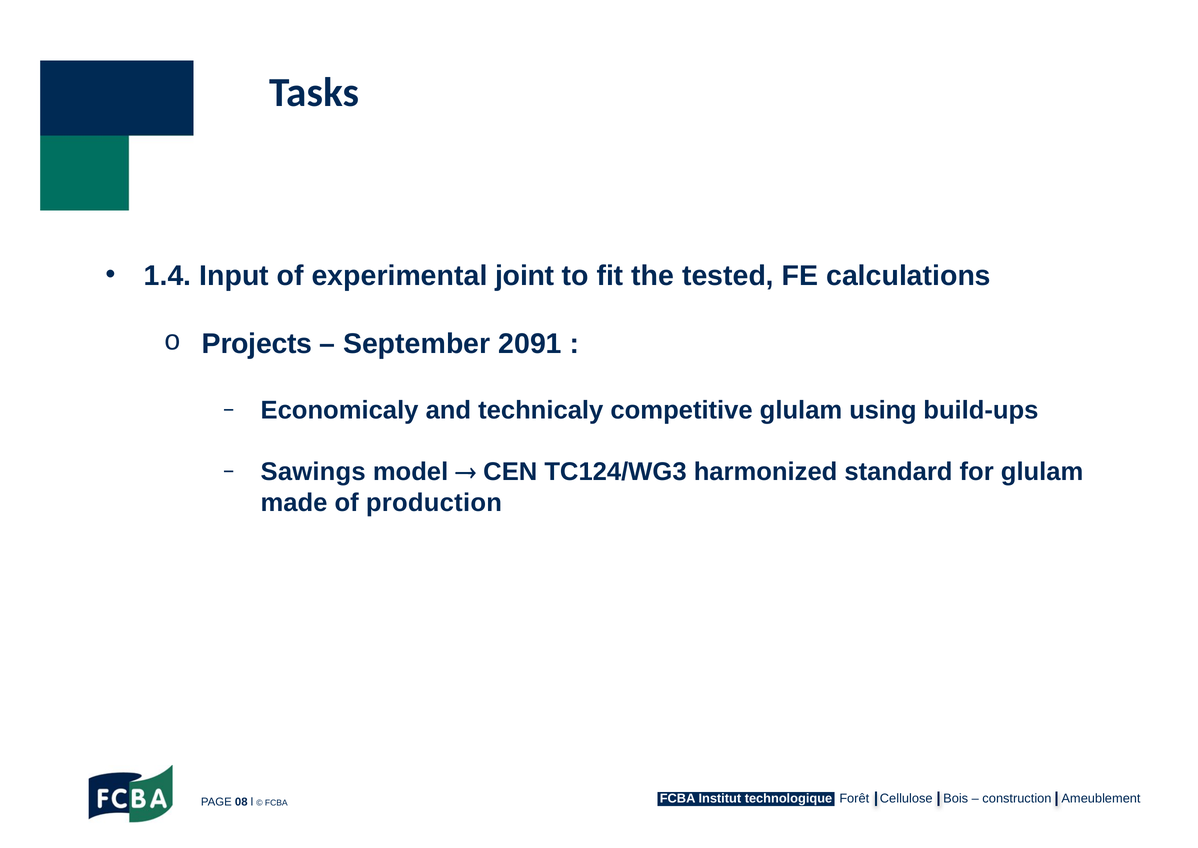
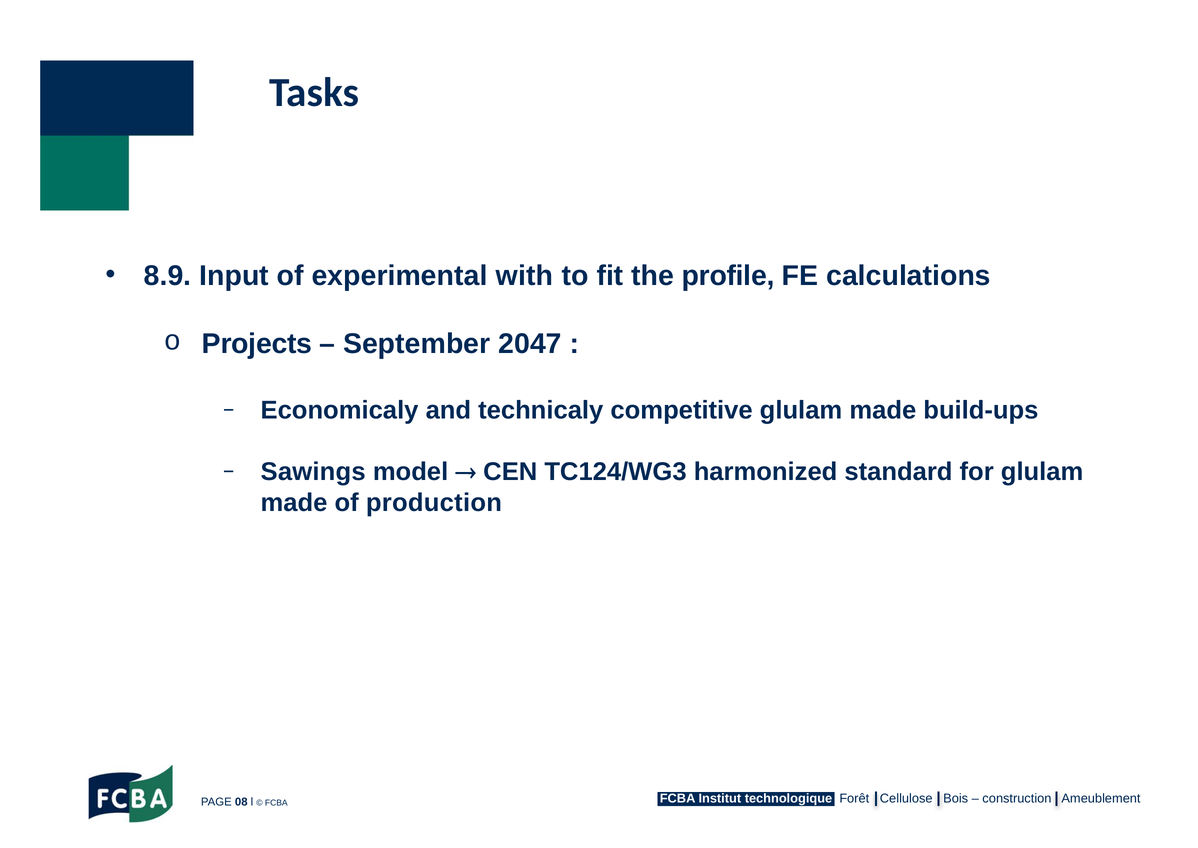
1.4: 1.4 -> 8.9 (168, 276)
joint: joint -> with (524, 276)
tested: tested -> profile (728, 276)
2091: 2091 -> 2047 (530, 344)
competitive glulam using: using -> made (883, 410)
